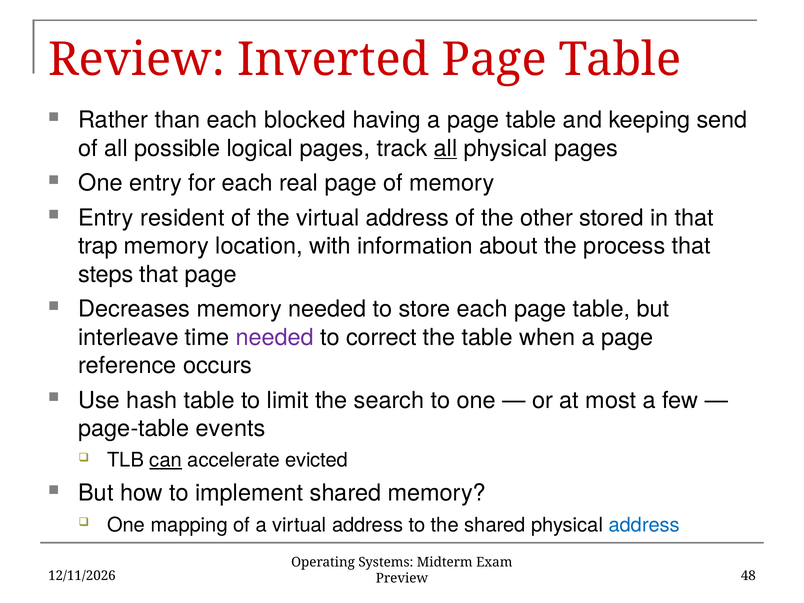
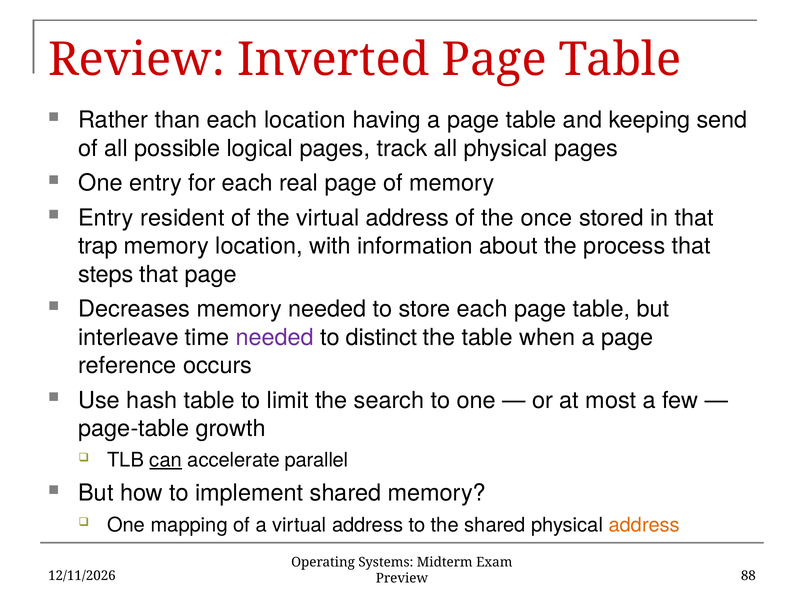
each blocked: blocked -> location (305, 120)
all underline: present -> none (446, 148)
other: other -> once (546, 218)
correct: correct -> distinct (381, 337)
events: events -> growth (231, 428)
evicted: evicted -> parallel (317, 460)
address colour: blue -> orange (644, 525)
48: 48 -> 88 (748, 576)
